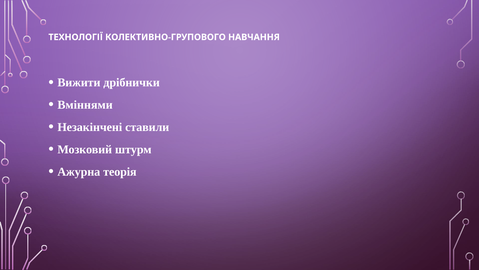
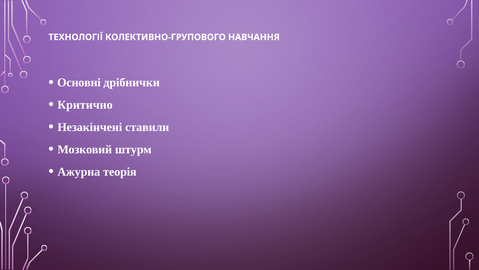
Вижити: Вижити -> Основні (79, 82)
Вміннями: Вміннями -> Критично (85, 105)
